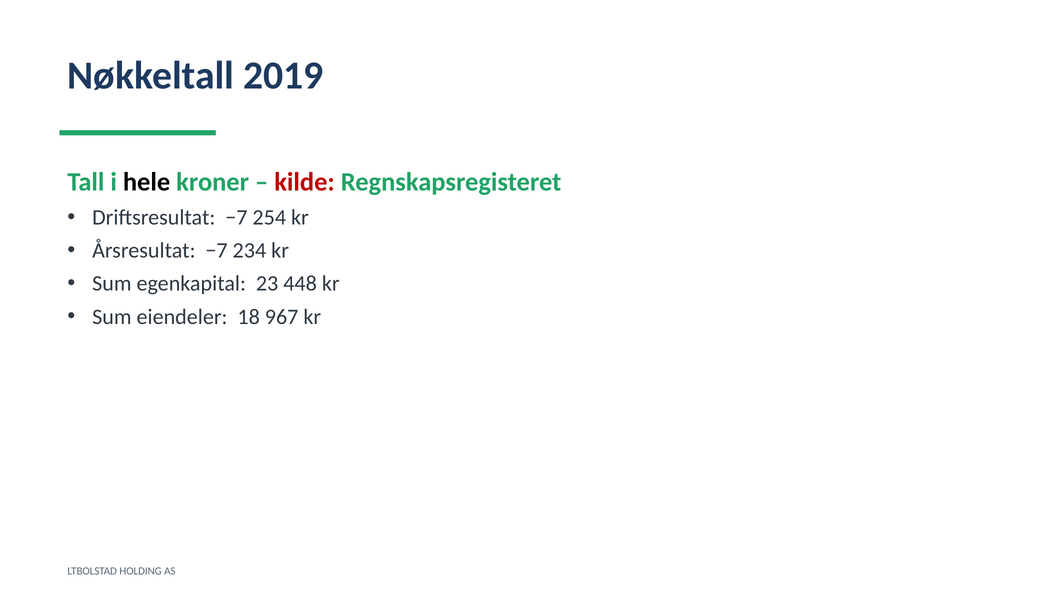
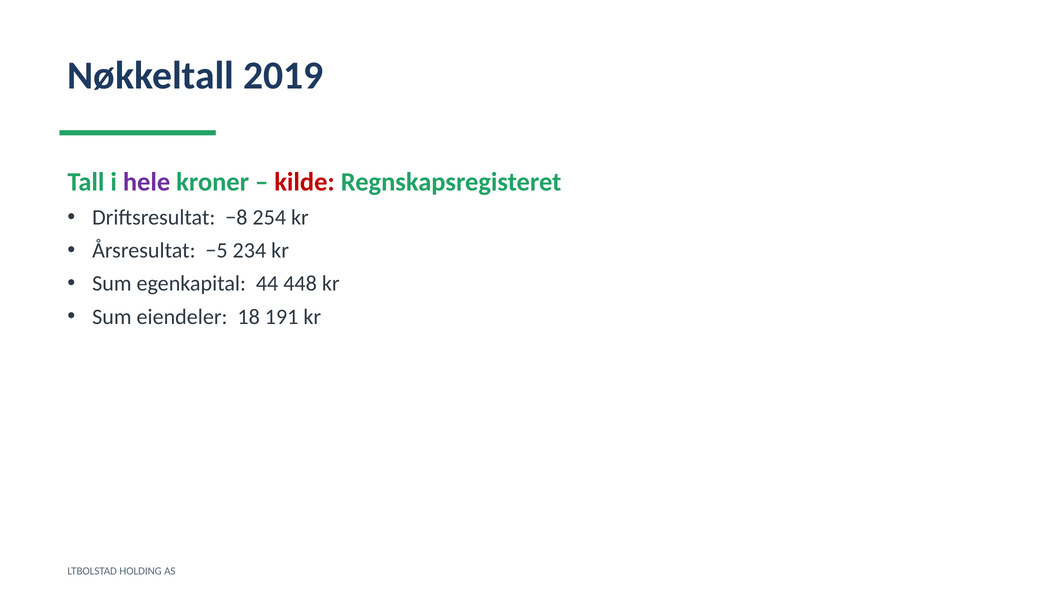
hele colour: black -> purple (147, 182)
Driftsresultat −7: −7 -> −8 (236, 218)
Årsresultat −7: −7 -> −5 (217, 251)
23: 23 -> 44 (267, 284)
967: 967 -> 191 (282, 317)
